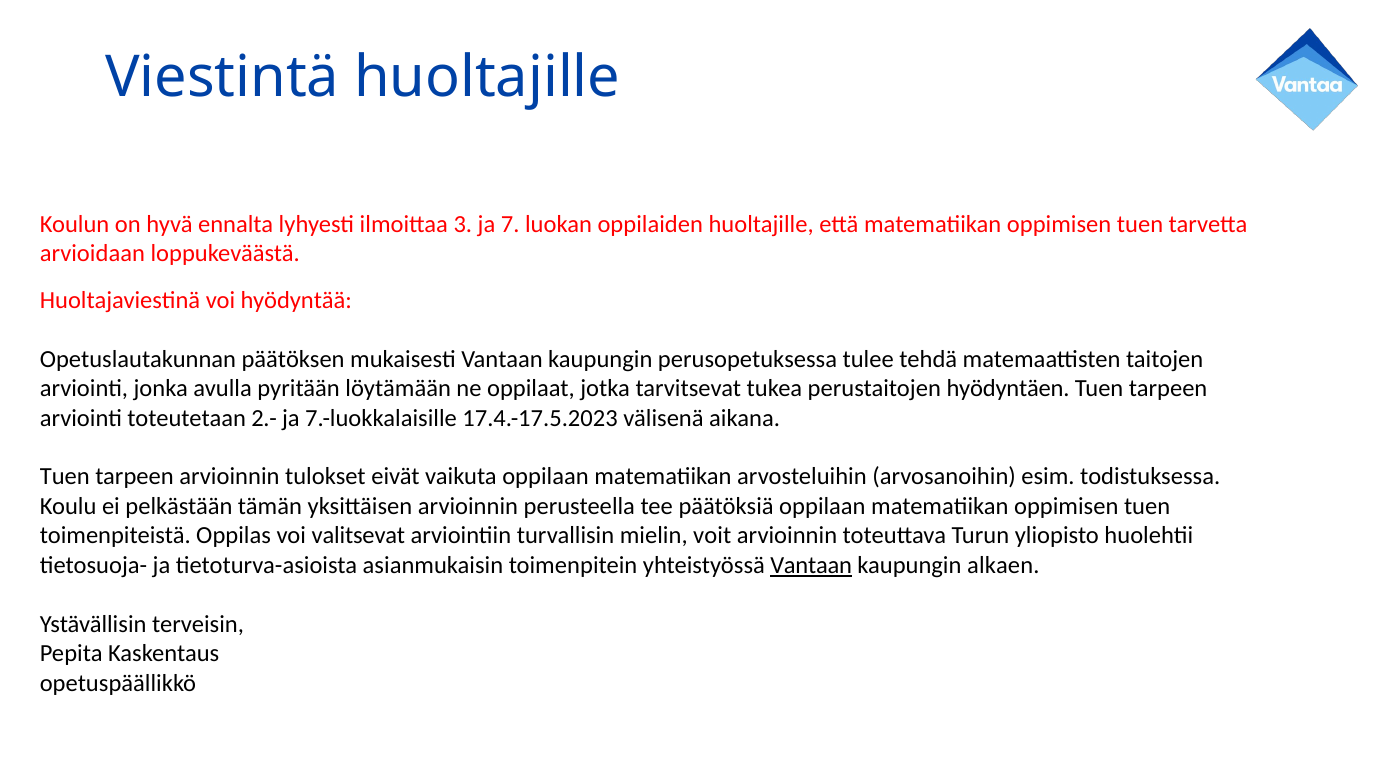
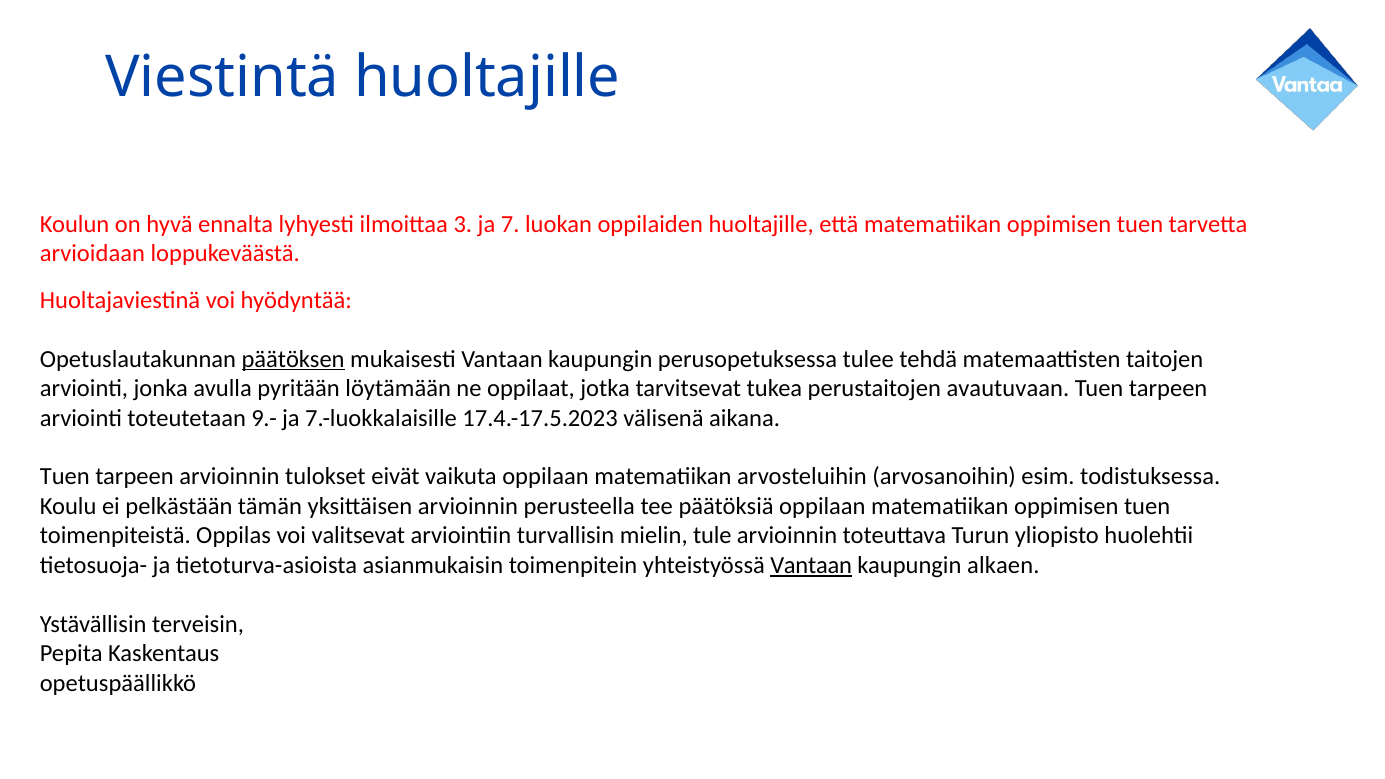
päätöksen underline: none -> present (293, 359)
hyödyntäen: hyödyntäen -> avautuvaan (1008, 389)
2.-: 2.- -> 9.- (264, 418)
voit: voit -> tule (712, 536)
